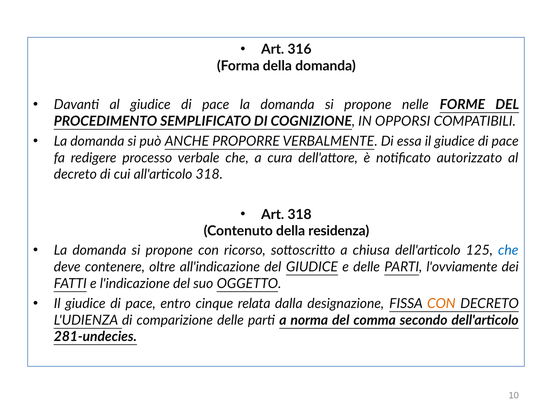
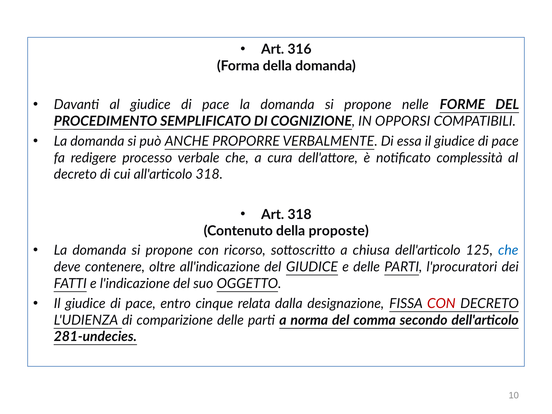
autorizzato: autorizzato -> complessità (470, 158)
residenza: residenza -> proposte (339, 231)
l'ovviamente: l'ovviamente -> l'procuratori (462, 267)
CON colour: orange -> red (441, 304)
